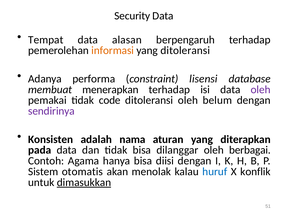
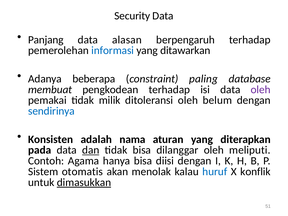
Tempat: Tempat -> Panjang (46, 40)
informasi colour: orange -> blue (113, 50)
yang ditoleransi: ditoleransi -> ditawarkan (185, 50)
performa: performa -> beberapa (94, 79)
lisensi: lisensi -> paling (203, 79)
menerapkan: menerapkan -> pengkodean (110, 90)
code: code -> milik (110, 100)
sendirinya colour: purple -> blue (51, 111)
dan underline: none -> present (91, 150)
berbagai: berbagai -> meliputi (250, 150)
